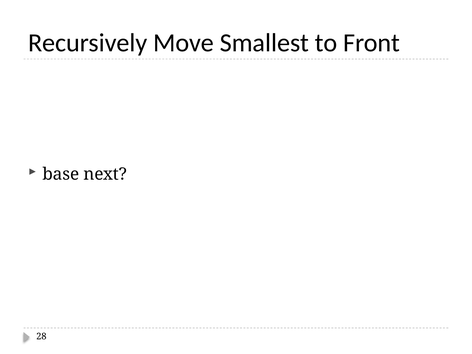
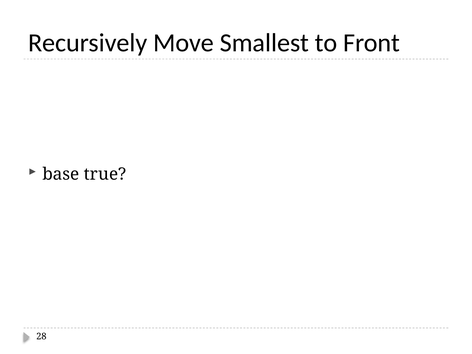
next: next -> true (105, 174)
